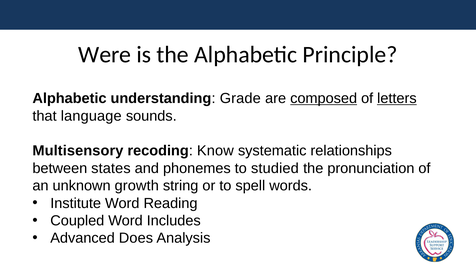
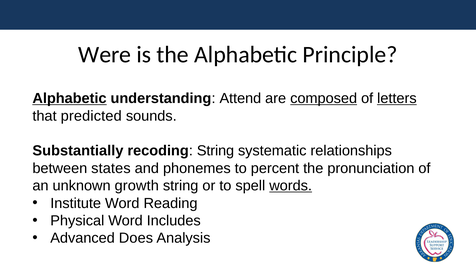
Alphabetic underline: none -> present (70, 98)
Grade: Grade -> Attend (240, 98)
language: language -> predicted (91, 116)
Multisensory: Multisensory -> Substantially (78, 151)
recoding Know: Know -> String (216, 151)
studied: studied -> percent (275, 168)
words underline: none -> present (291, 186)
Coupled: Coupled -> Physical (77, 220)
